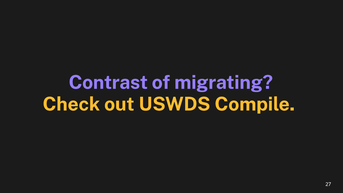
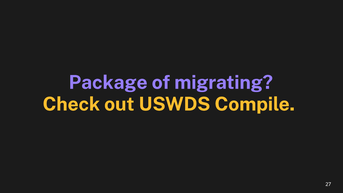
Contrast: Contrast -> Package (108, 83)
